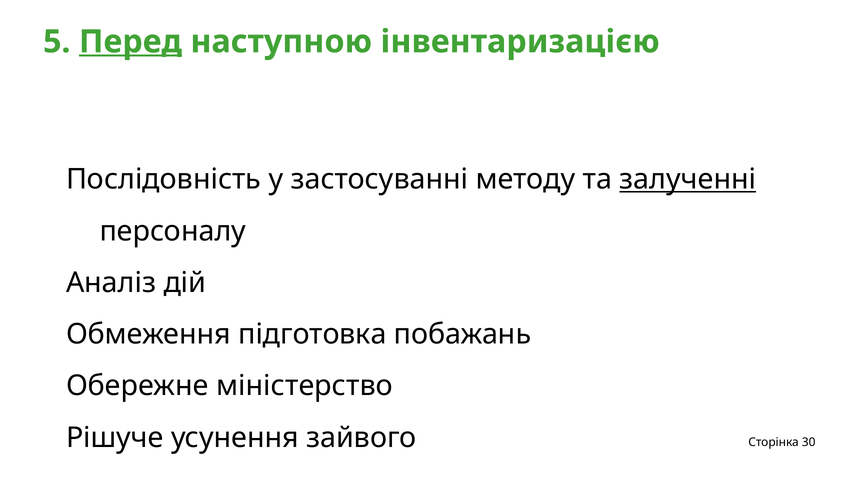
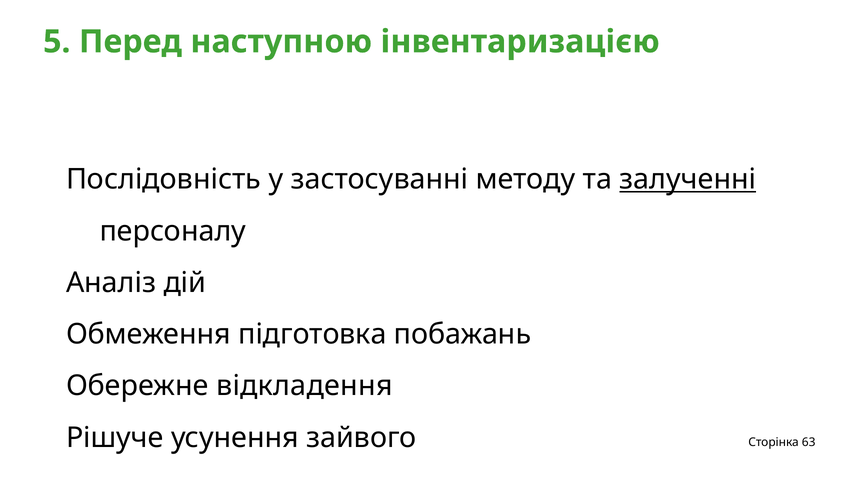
Перед underline: present -> none (130, 42)
міністерство: міністерство -> відкладення (304, 386)
30: 30 -> 63 (809, 443)
